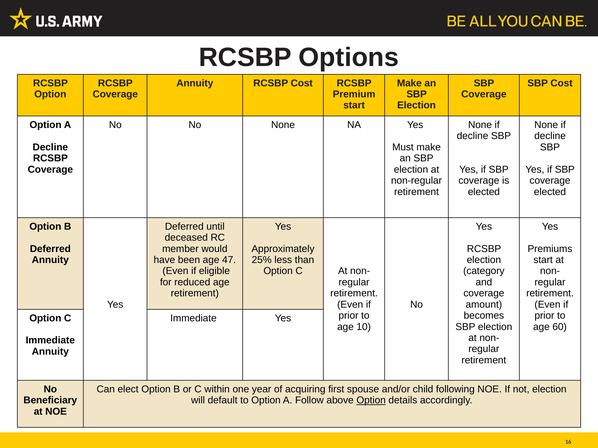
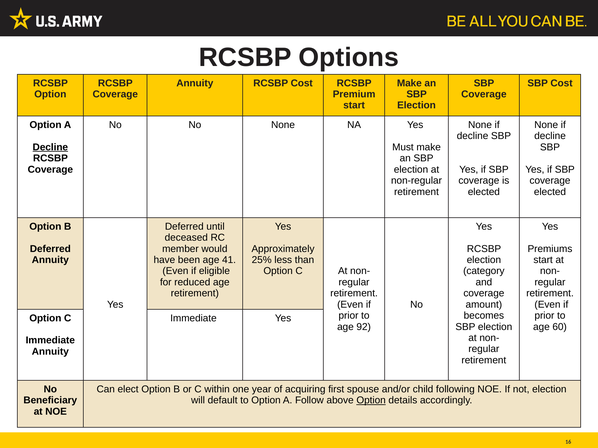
Decline underline: none -> present (50, 147)
47: 47 -> 41 (229, 260)
10: 10 -> 92 (364, 327)
